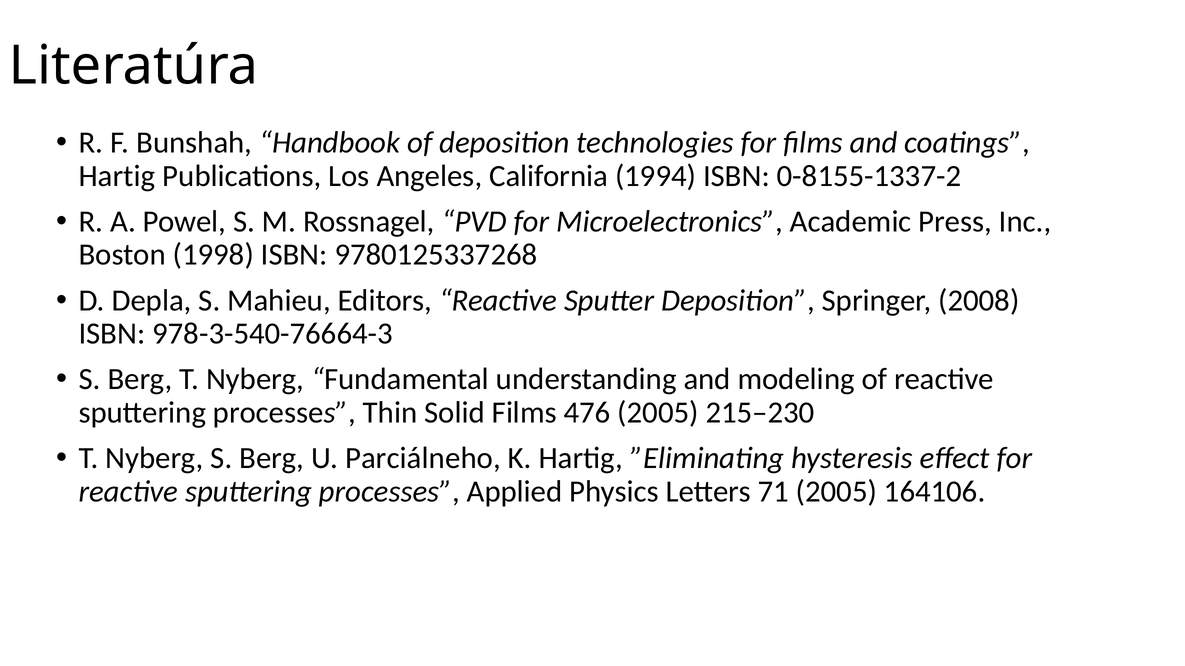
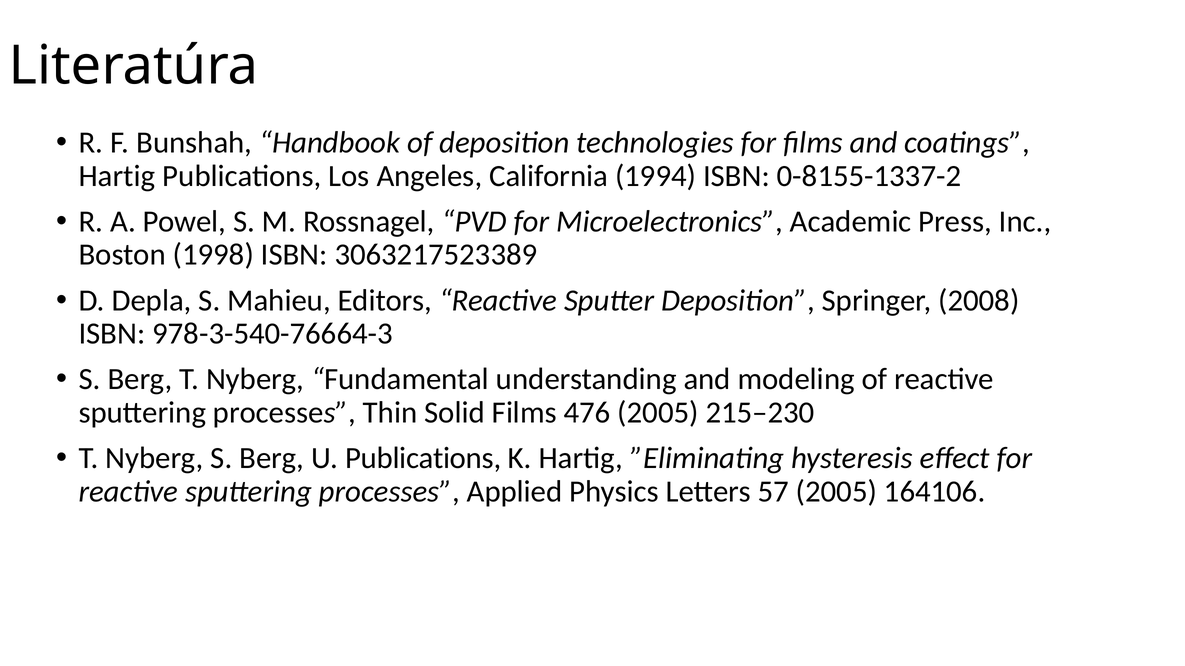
9780125337268: 9780125337268 -> 3063217523389 (436, 255)
U Parciálneho: Parciálneho -> Publications (423, 459)
71: 71 -> 57 (773, 492)
